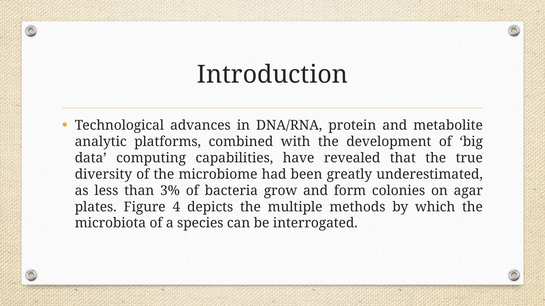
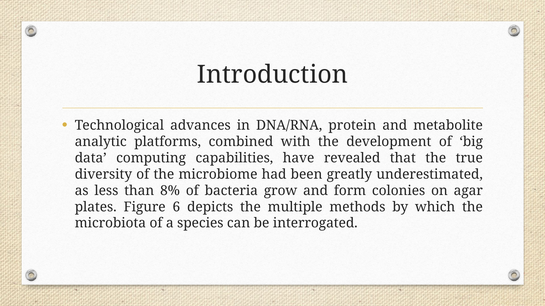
3%: 3% -> 8% (170, 191)
4: 4 -> 6 (176, 207)
